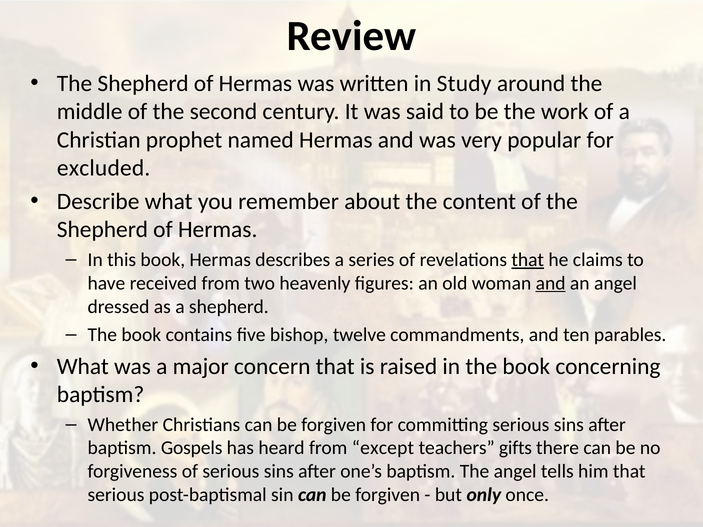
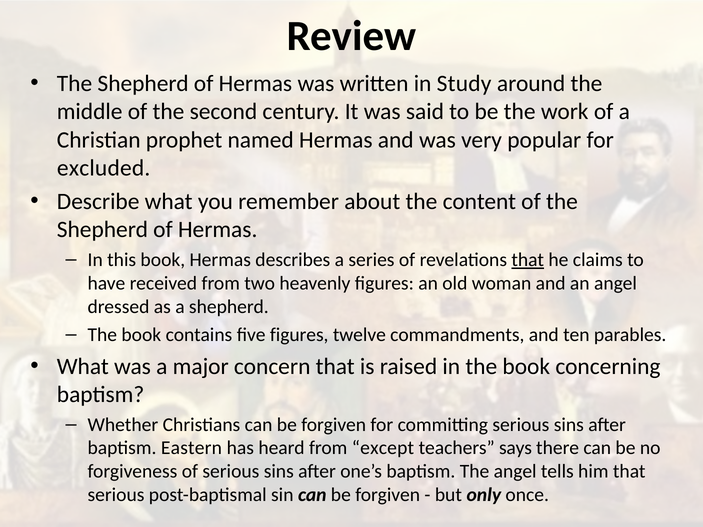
and underline: present -> none (551, 283)
five bishop: bishop -> figures (299, 335)
Gospels: Gospels -> Eastern (191, 448)
gifts: gifts -> says (515, 448)
